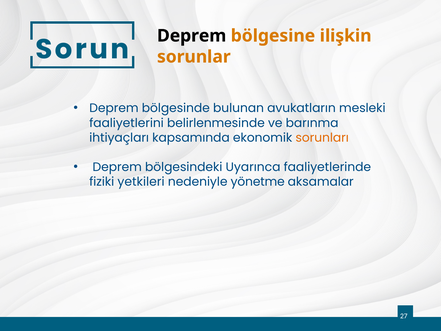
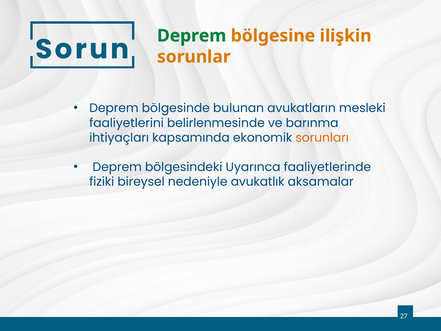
Deprem colour: black -> green (192, 36)
yetkileri: yetkileri -> bireysel (141, 182)
yönetme: yönetme -> avukatlık (258, 182)
